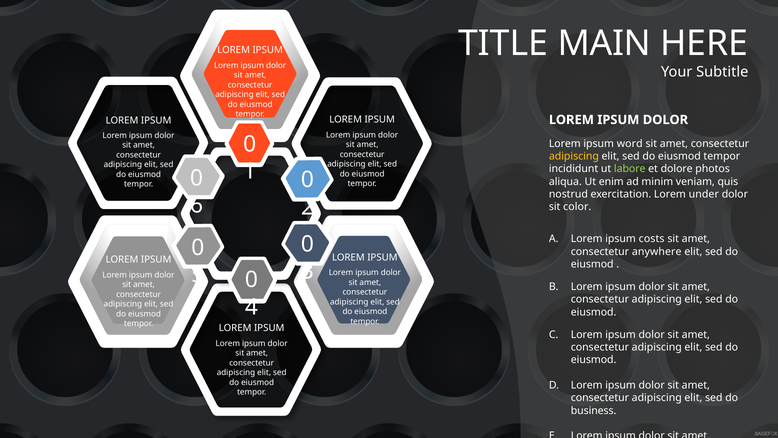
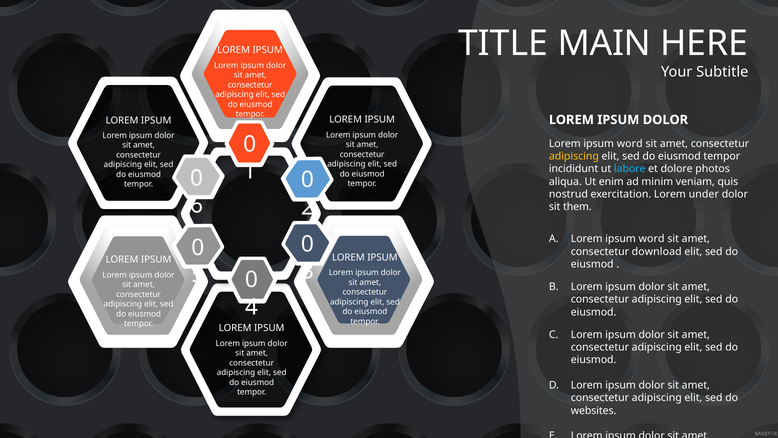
labore colour: light green -> light blue (630, 169)
color: color -> them (577, 207)
costs: costs -> word (652, 239)
anywhere: anywhere -> download (657, 251)
business: business -> websites (594, 410)
